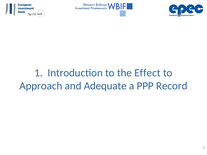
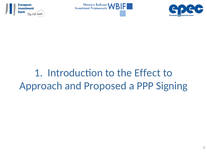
Adequate: Adequate -> Proposed (105, 86)
Record: Record -> Signing (172, 86)
